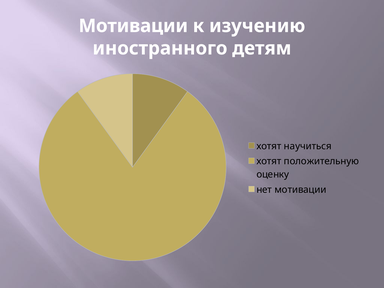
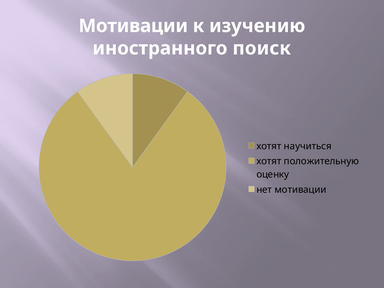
детям: детям -> поиск (262, 48)
